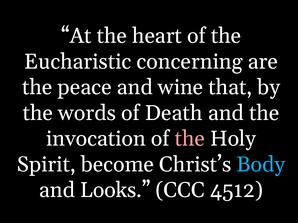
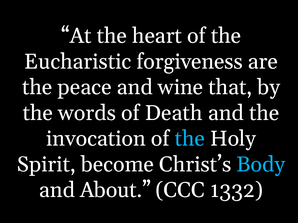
concerning: concerning -> forgiveness (190, 62)
the colour: pink -> light blue (190, 139)
Looks: Looks -> About (115, 191)
4512: 4512 -> 1332 (237, 191)
